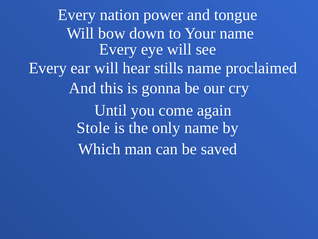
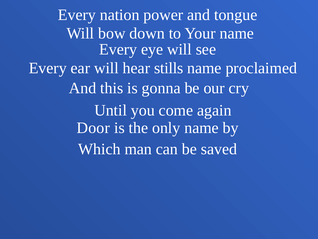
Stole: Stole -> Door (93, 128)
